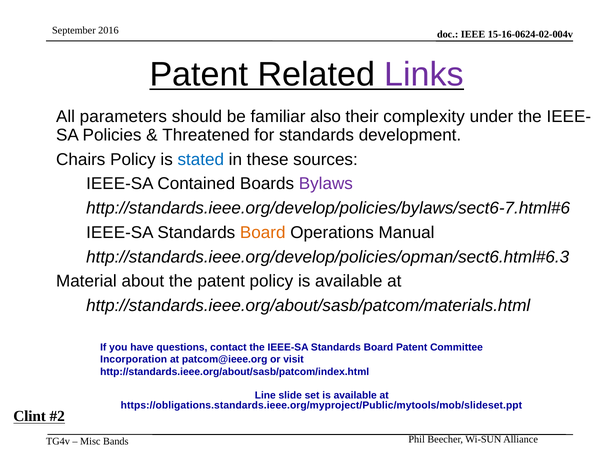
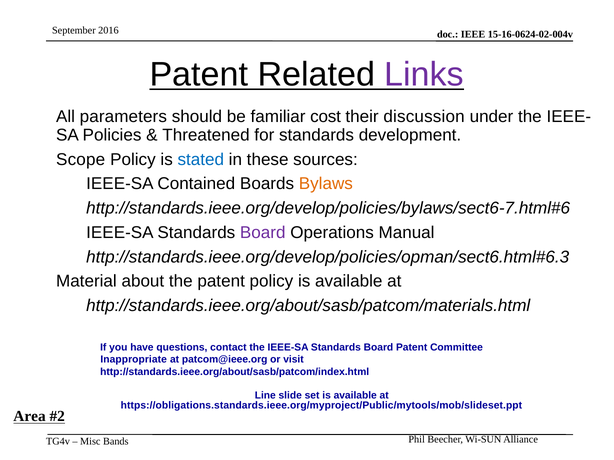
also: also -> cost (326, 117)
complexity: complexity -> discussion (424, 117)
Chairs: Chairs -> Scope (81, 160)
Bylaws colour: purple -> orange (326, 184)
Board colour: orange -> purple (263, 233)
Incorporation: Incorporation -> Inappropriate (134, 360)
Clint: Clint -> Area (30, 417)
